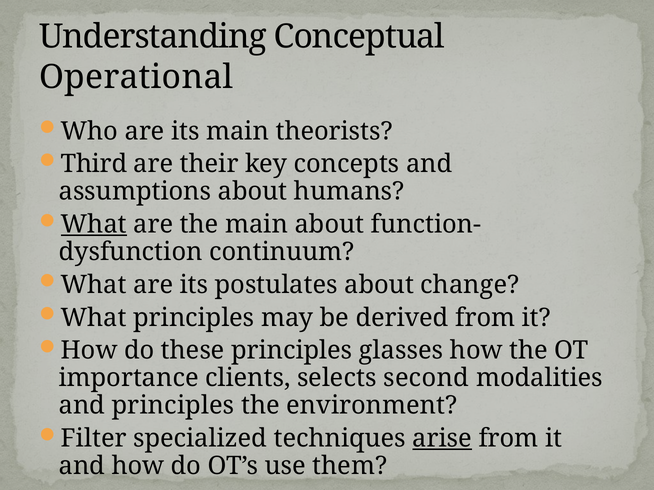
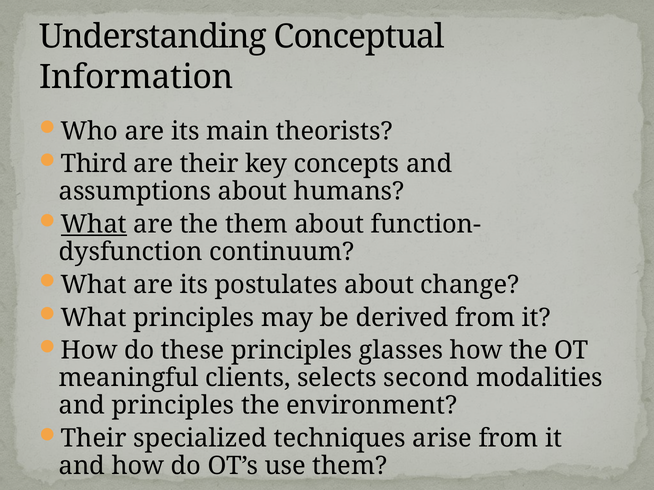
Operational: Operational -> Information (136, 77)
the main: main -> them (256, 225)
importance: importance -> meaningful (129, 378)
Filter: Filter -> Their (94, 439)
arise underline: present -> none (442, 439)
